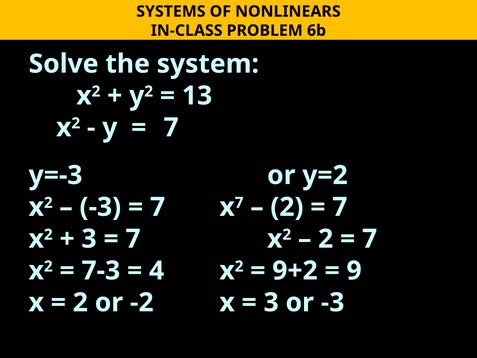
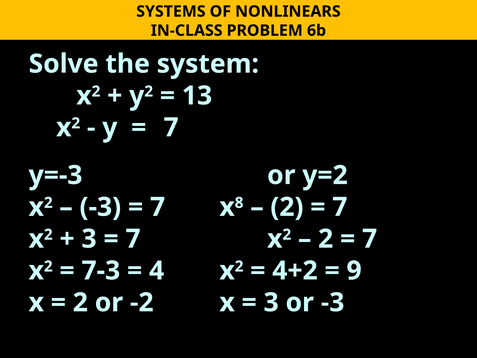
x 7: 7 -> 8 (239, 203)
9+2: 9+2 -> 4+2 (295, 271)
